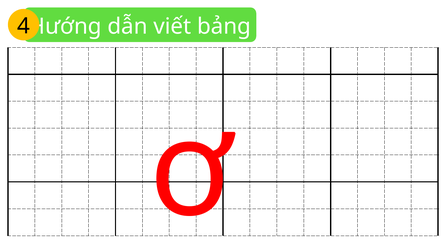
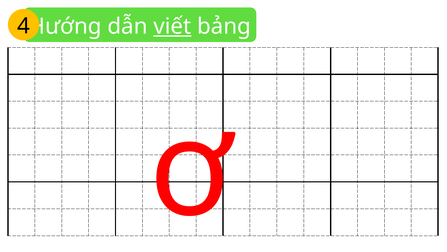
viết underline: none -> present (172, 26)
